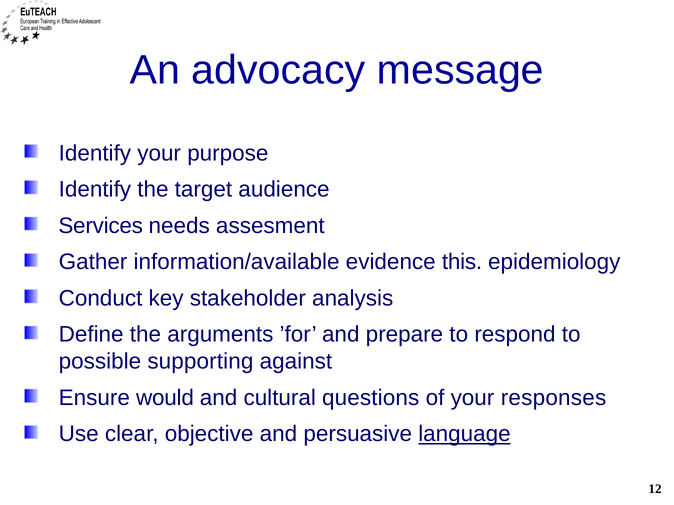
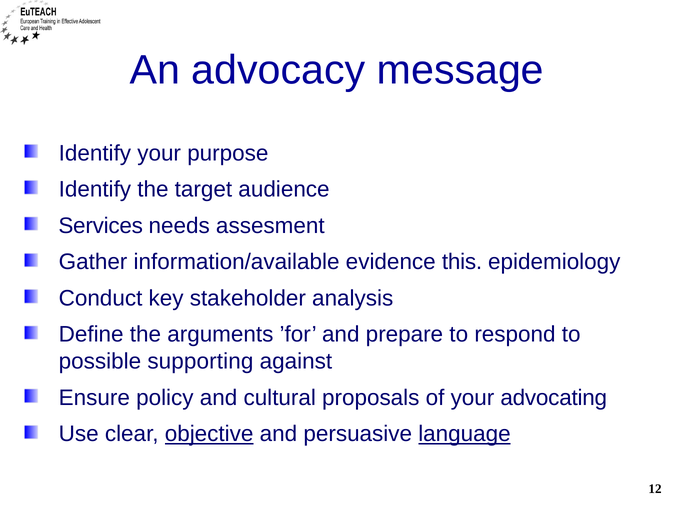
would: would -> policy (165, 398)
questions: questions -> proposals (371, 398)
responses: responses -> advocating (554, 398)
objective underline: none -> present (209, 435)
